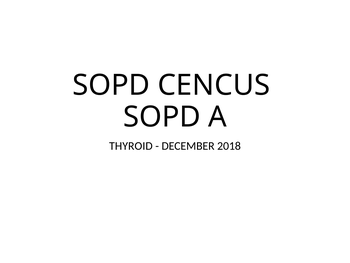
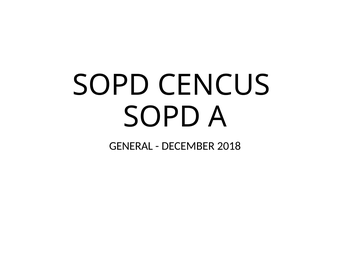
THYROID: THYROID -> GENERAL (131, 146)
